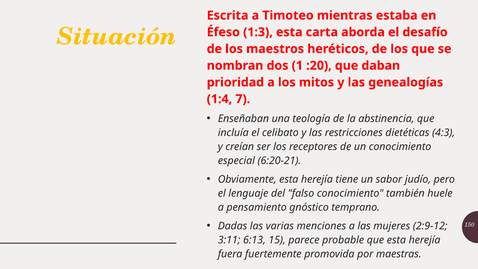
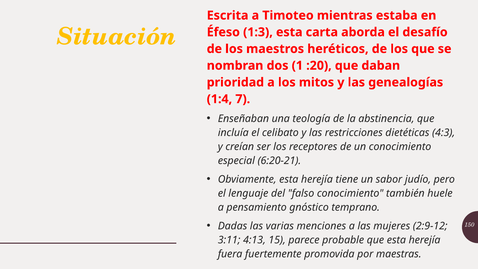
6:13: 6:13 -> 4:13 (254, 240)
